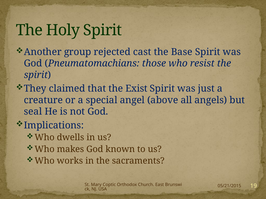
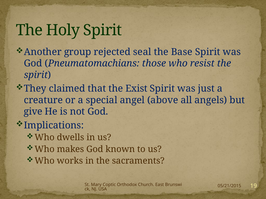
cast: cast -> seal (142, 52)
seal: seal -> give (33, 112)
